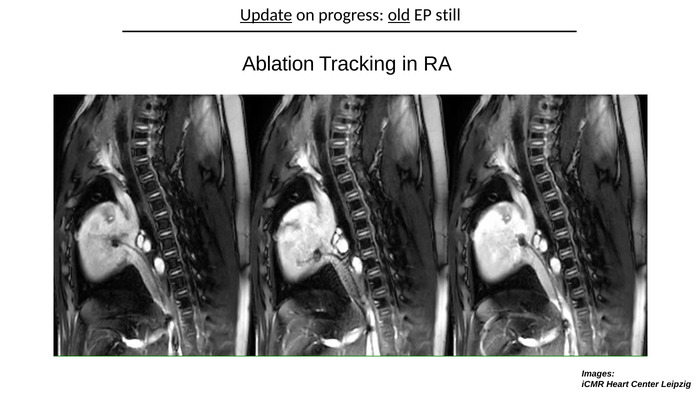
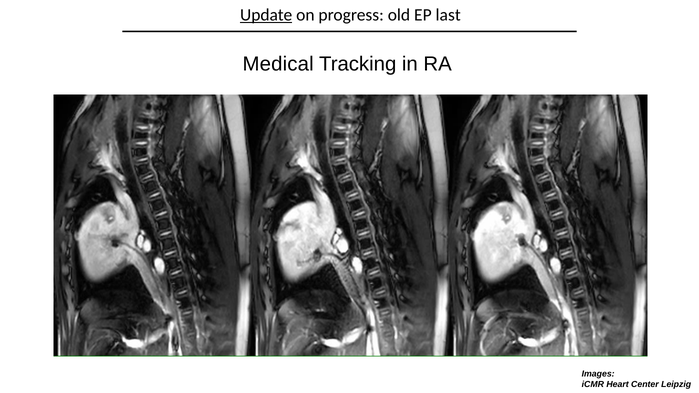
old underline: present -> none (399, 15)
still: still -> last (448, 15)
Ablation: Ablation -> Medical (278, 64)
